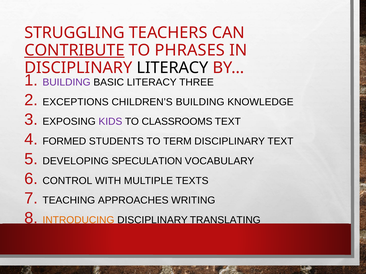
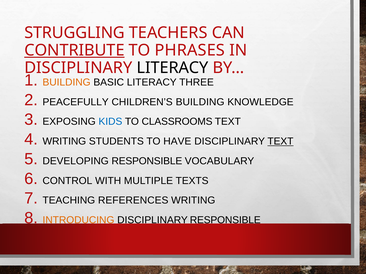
BUILDING colour: purple -> orange (67, 82)
EXCEPTIONS: EXCEPTIONS -> PEACEFULLY (76, 102)
KIDS colour: purple -> blue (110, 122)
FORMED: FORMED -> WRITING (64, 142)
TERM: TERM -> HAVE (177, 142)
TEXT underline: none -> present (280, 142)
DEVELOPING SPECULATION: SPECULATION -> RESPONSIBLE (147, 161)
APPROACHES: APPROACHES -> REFERENCES (133, 201)
DISCIPLINARY TRANSLATING: TRANSLATING -> RESPONSIBLE (225, 220)
